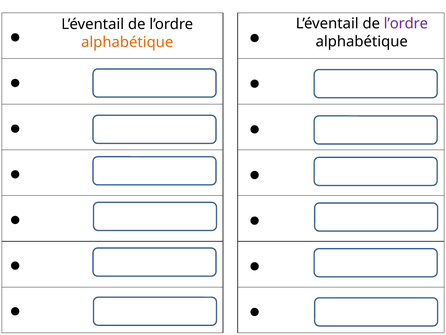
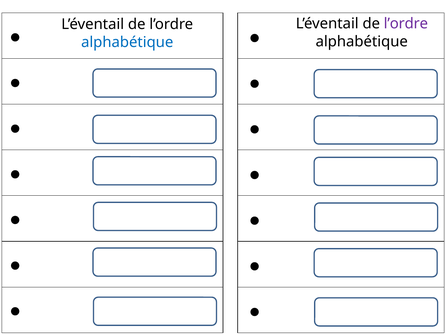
alphabétique colour: orange -> blue (127, 42)
